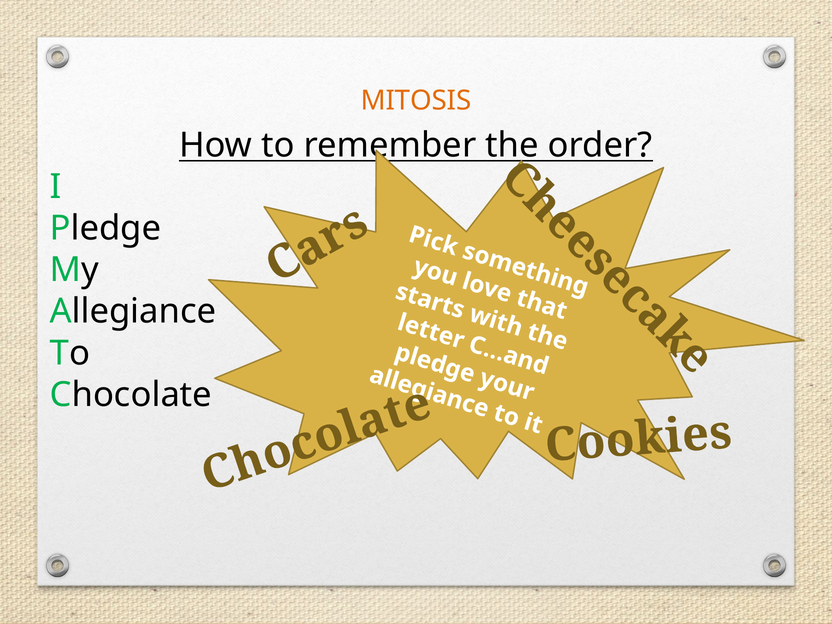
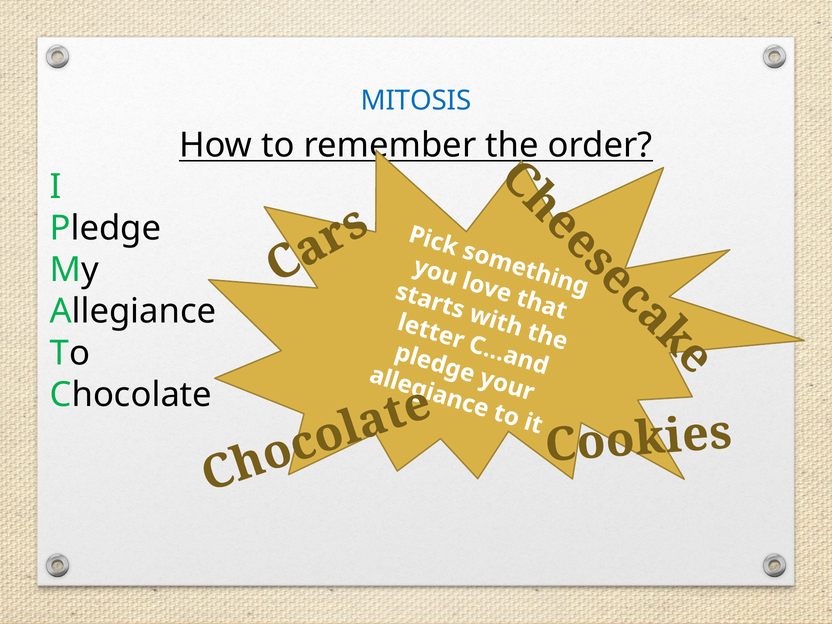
MITOSIS colour: orange -> blue (416, 101)
